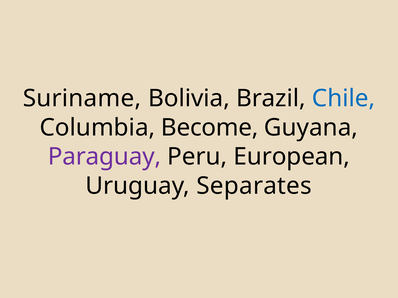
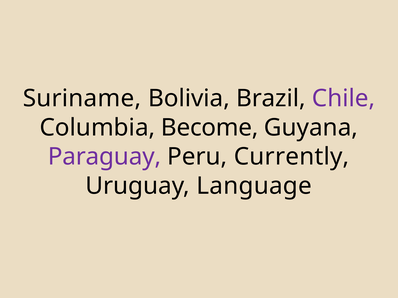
Chile colour: blue -> purple (344, 99)
European: European -> Currently (292, 157)
Separates: Separates -> Language (254, 186)
